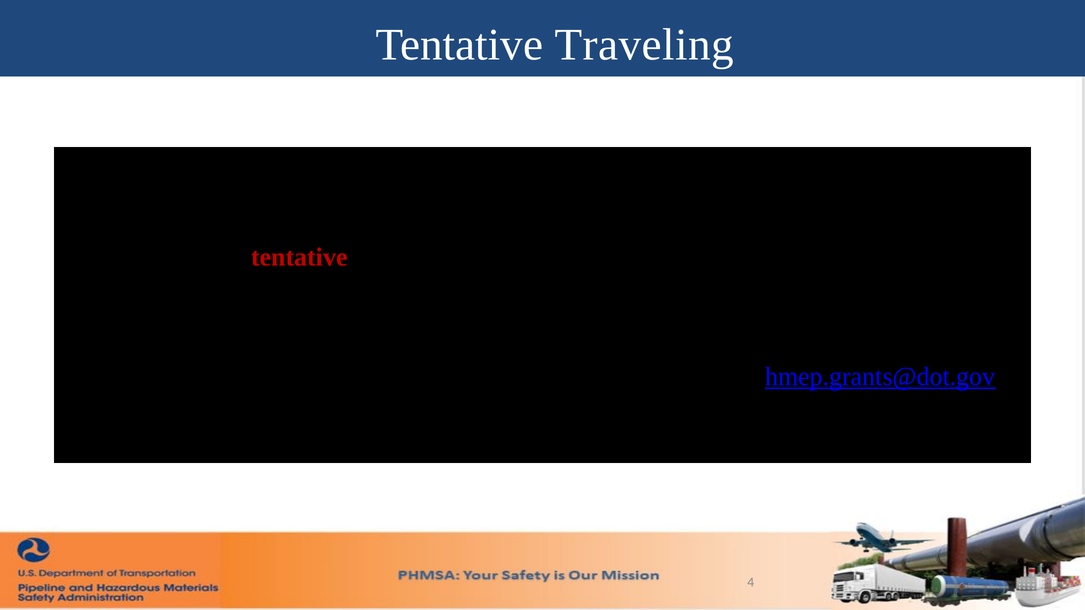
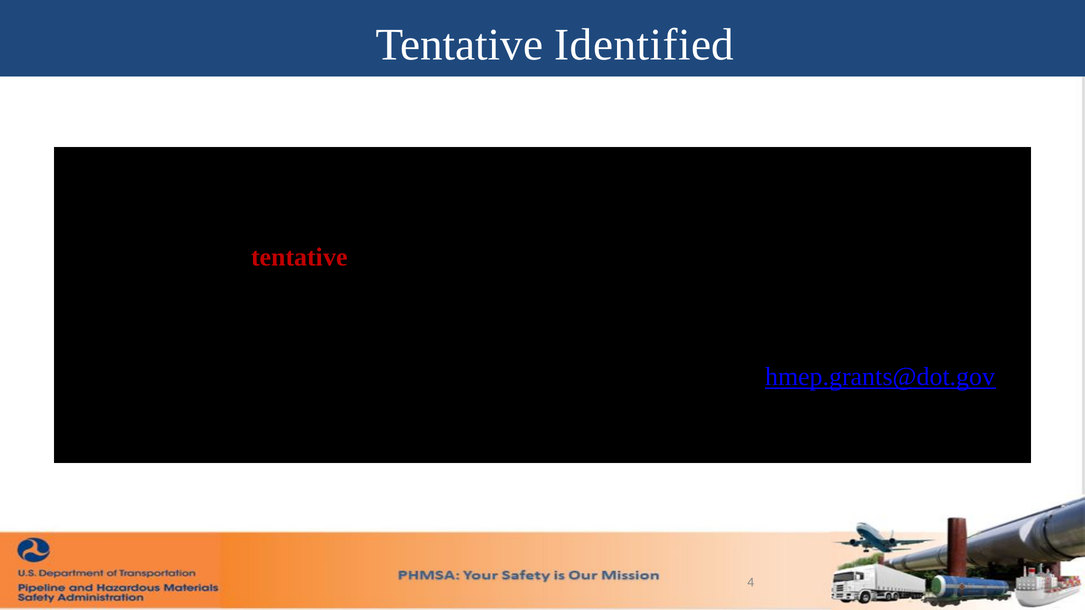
Traveling: Traveling -> Identified (644, 45)
